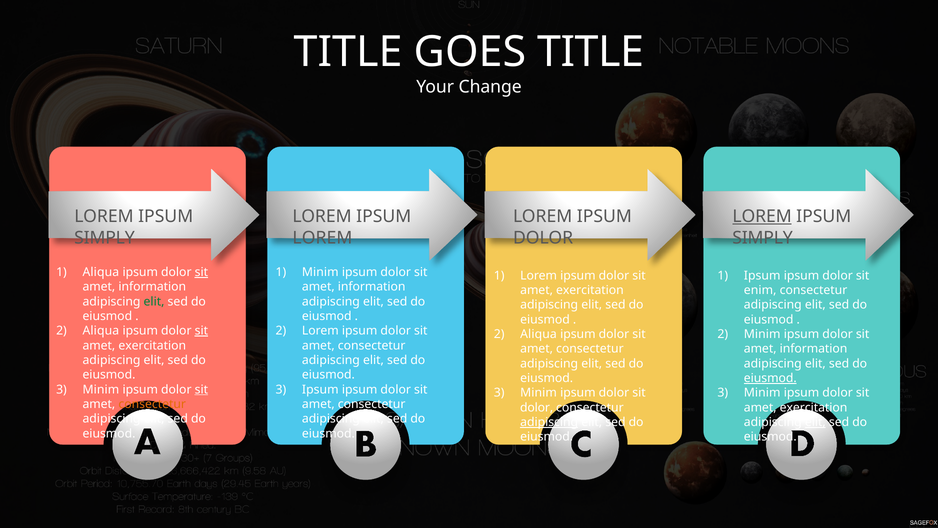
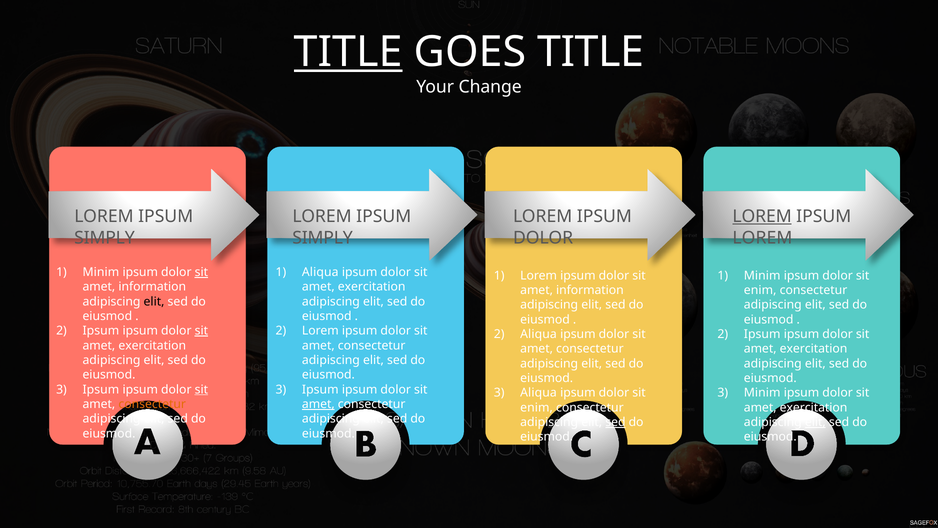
TITLE underline: none -> present (348, 52)
LOREM: LOREM -> SIMPLY (323, 238)
SIMPLY: SIMPLY -> LOREM (762, 238)
Aliqua: Aliqua -> Minim (101, 272)
Minim: Minim -> Aliqua (320, 272)
Ipsum: Ipsum -> Minim (762, 275)
information: information -> exercitation (372, 287)
exercitation: exercitation -> information (590, 290)
elit colour: green -> black (154, 301)
Aliqua: Aliqua -> Ipsum (101, 331)
Minim: Minim -> Ipsum (762, 334)
information: information -> exercitation (814, 349)
eiusmod underline: present -> none (770, 378)
Minim: Minim -> Ipsum (101, 389)
Minim: Minim -> Aliqua (539, 393)
amet underline: none -> present (318, 404)
dolor: dolor -> enim (537, 407)
adipiscing underline: present -> none (549, 422)
sed underline: none -> present (615, 422)
